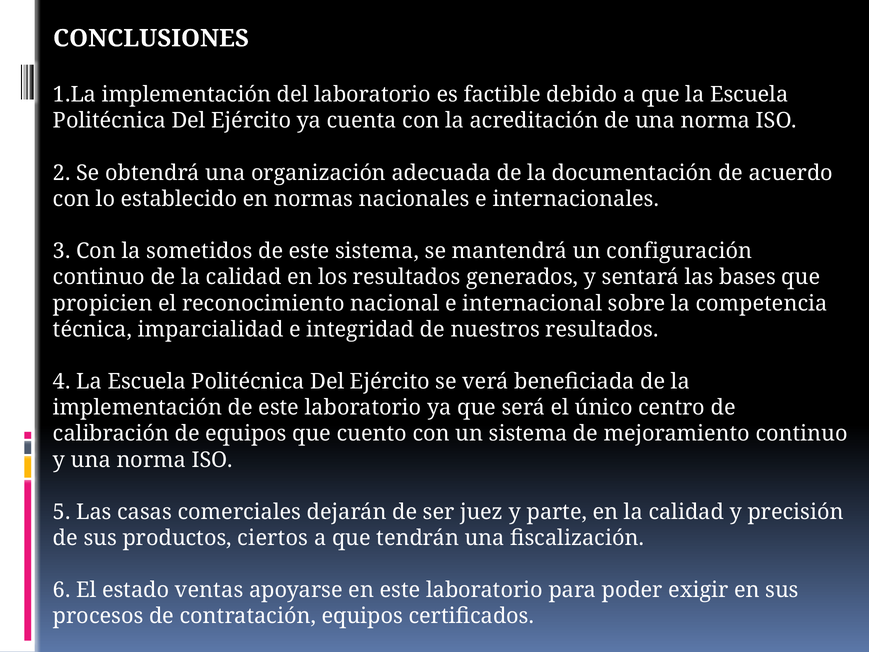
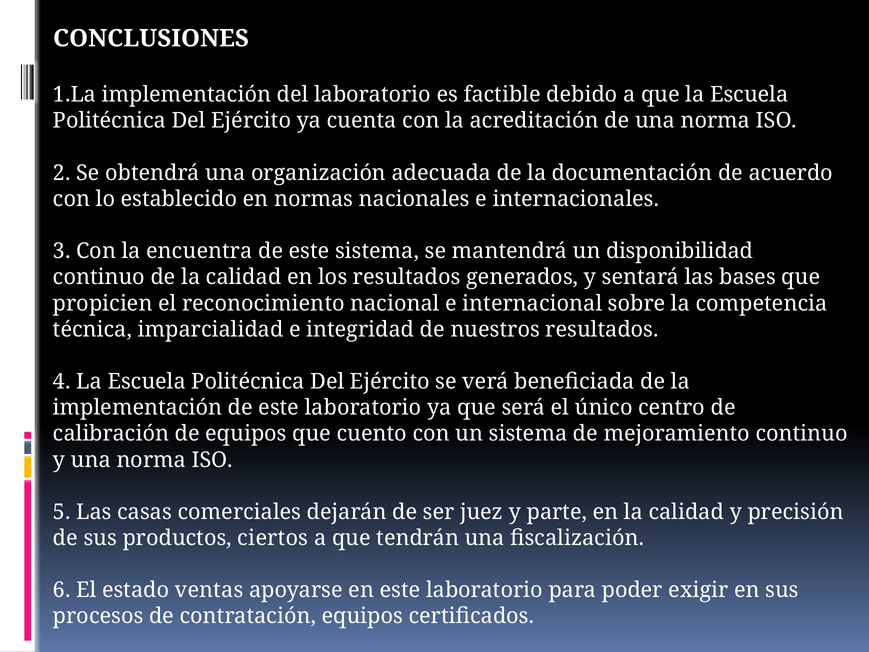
sometidos: sometidos -> encuentra (199, 251)
configuración: configuración -> disponibilidad (680, 251)
